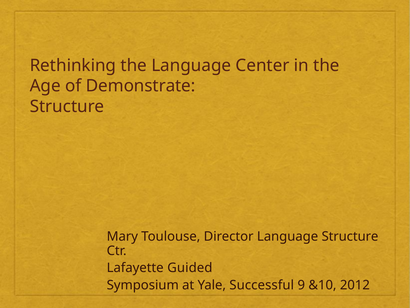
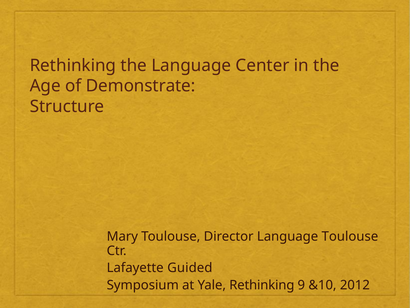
Language Structure: Structure -> Toulouse (350, 236)
Yale Successful: Successful -> Rethinking (262, 285)
